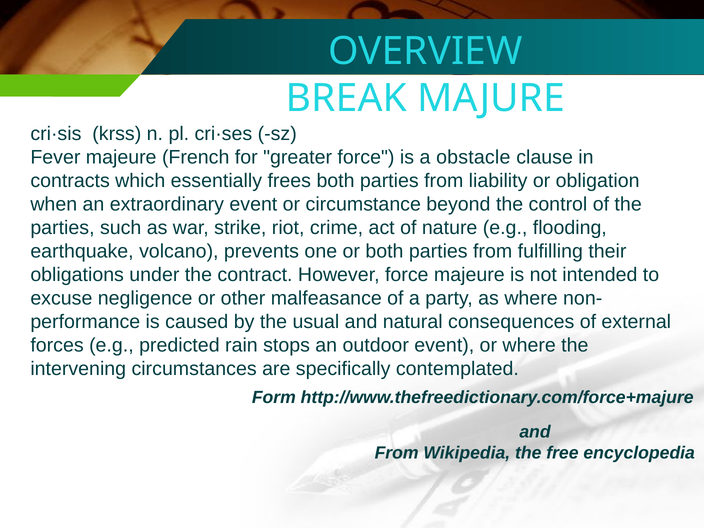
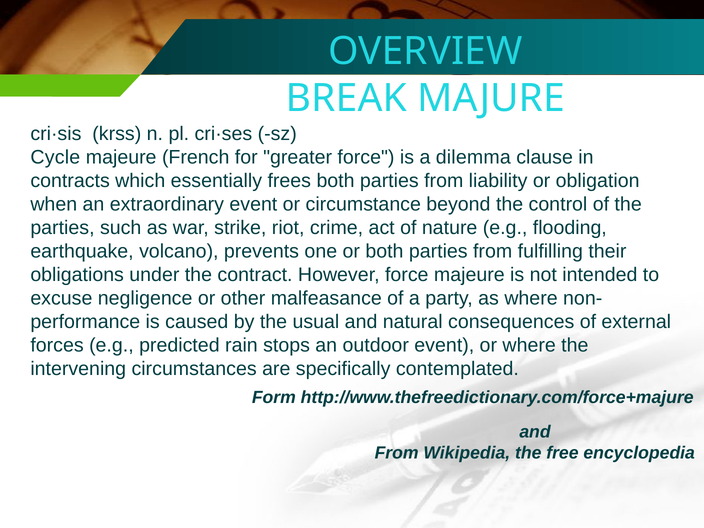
Fever: Fever -> Cycle (55, 157)
obstacle: obstacle -> dilemma (473, 157)
